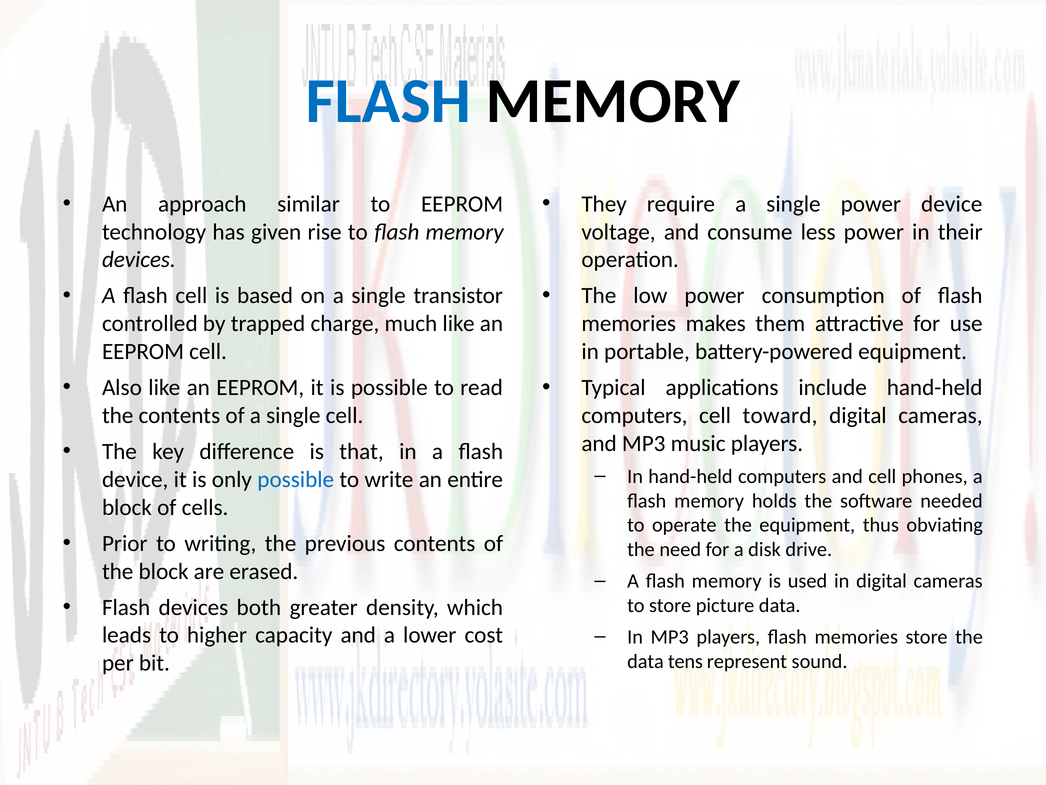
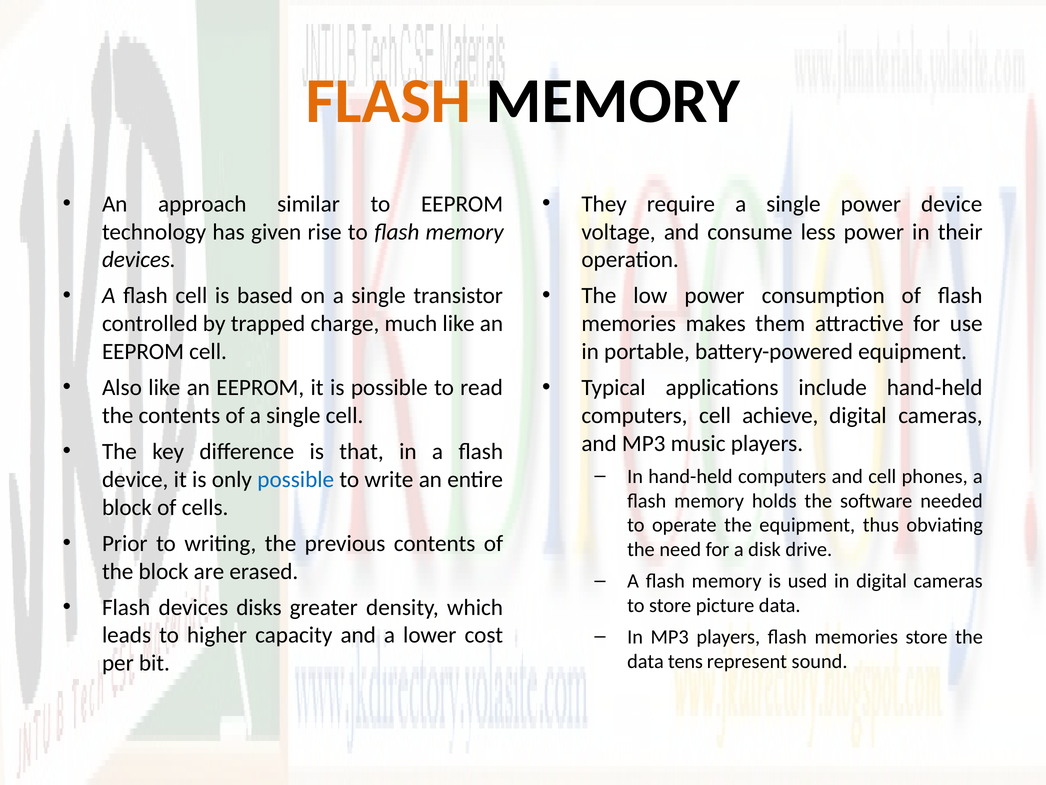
FLASH colour: blue -> orange (388, 101)
toward: toward -> achieve (780, 415)
both: both -> disks (259, 607)
